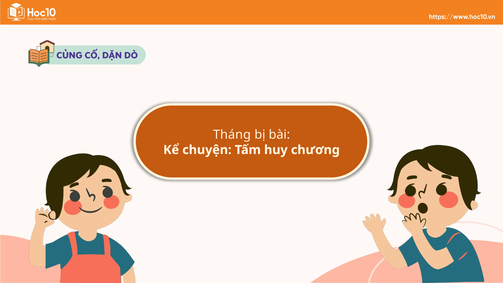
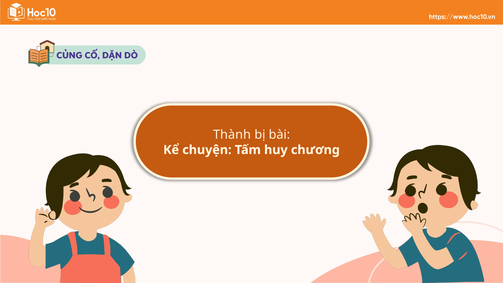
Tháng: Tháng -> Thành (232, 135)
